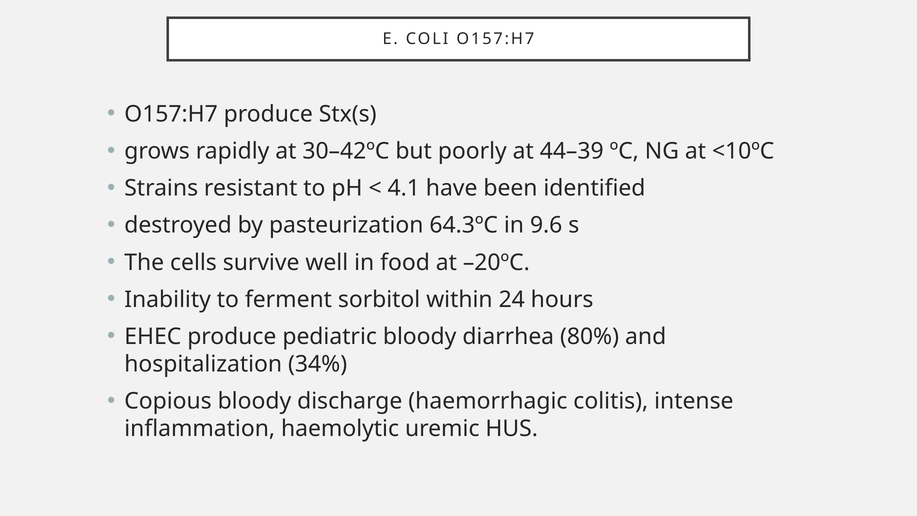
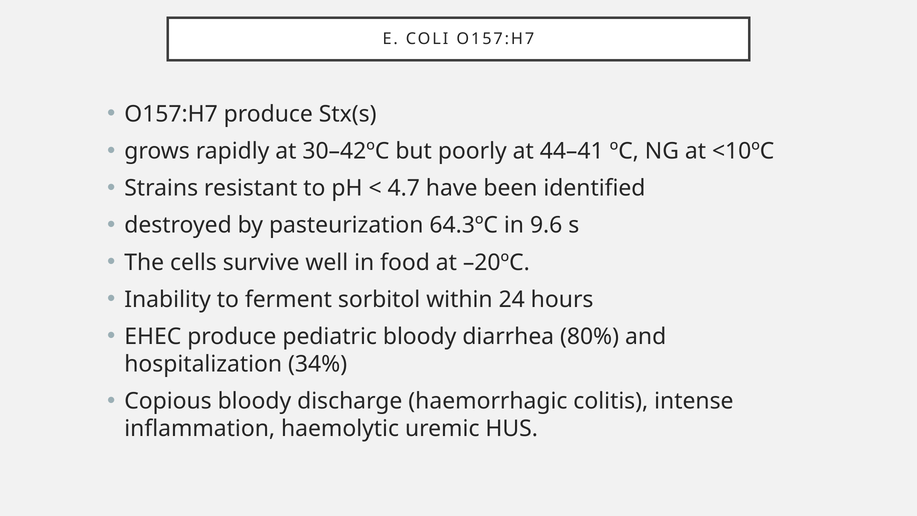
44–39: 44–39 -> 44–41 (572, 151)
4.1: 4.1 -> 4.7 (404, 188)
